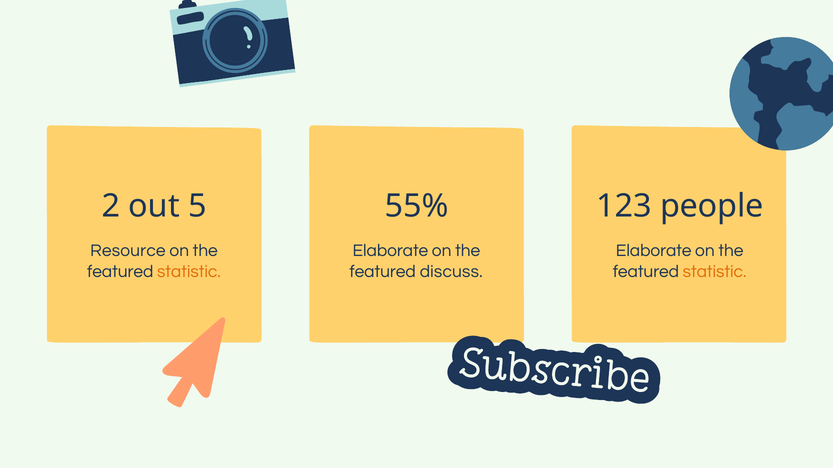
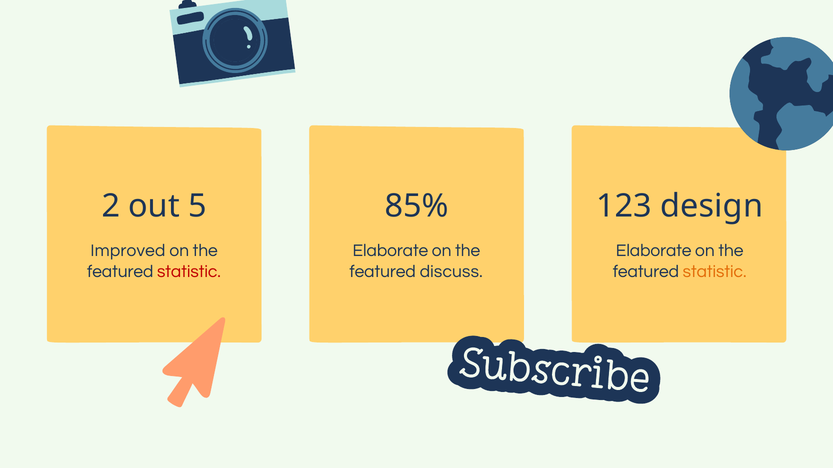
55%: 55% -> 85% (417, 206)
people: people -> design (712, 206)
Resource: Resource -> Improved (128, 251)
statistic colour: orange -> red (189, 272)
